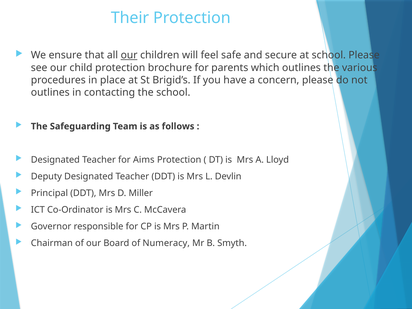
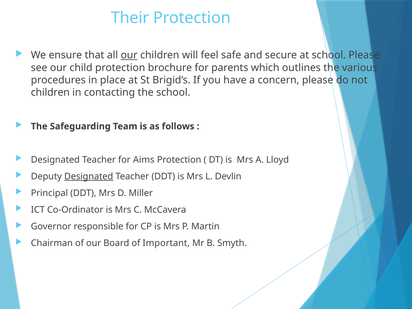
outlines: outlines -> children (50, 92)
Designated underline: none -> present (89, 176)
Numeracy: Numeracy -> Important (166, 243)
